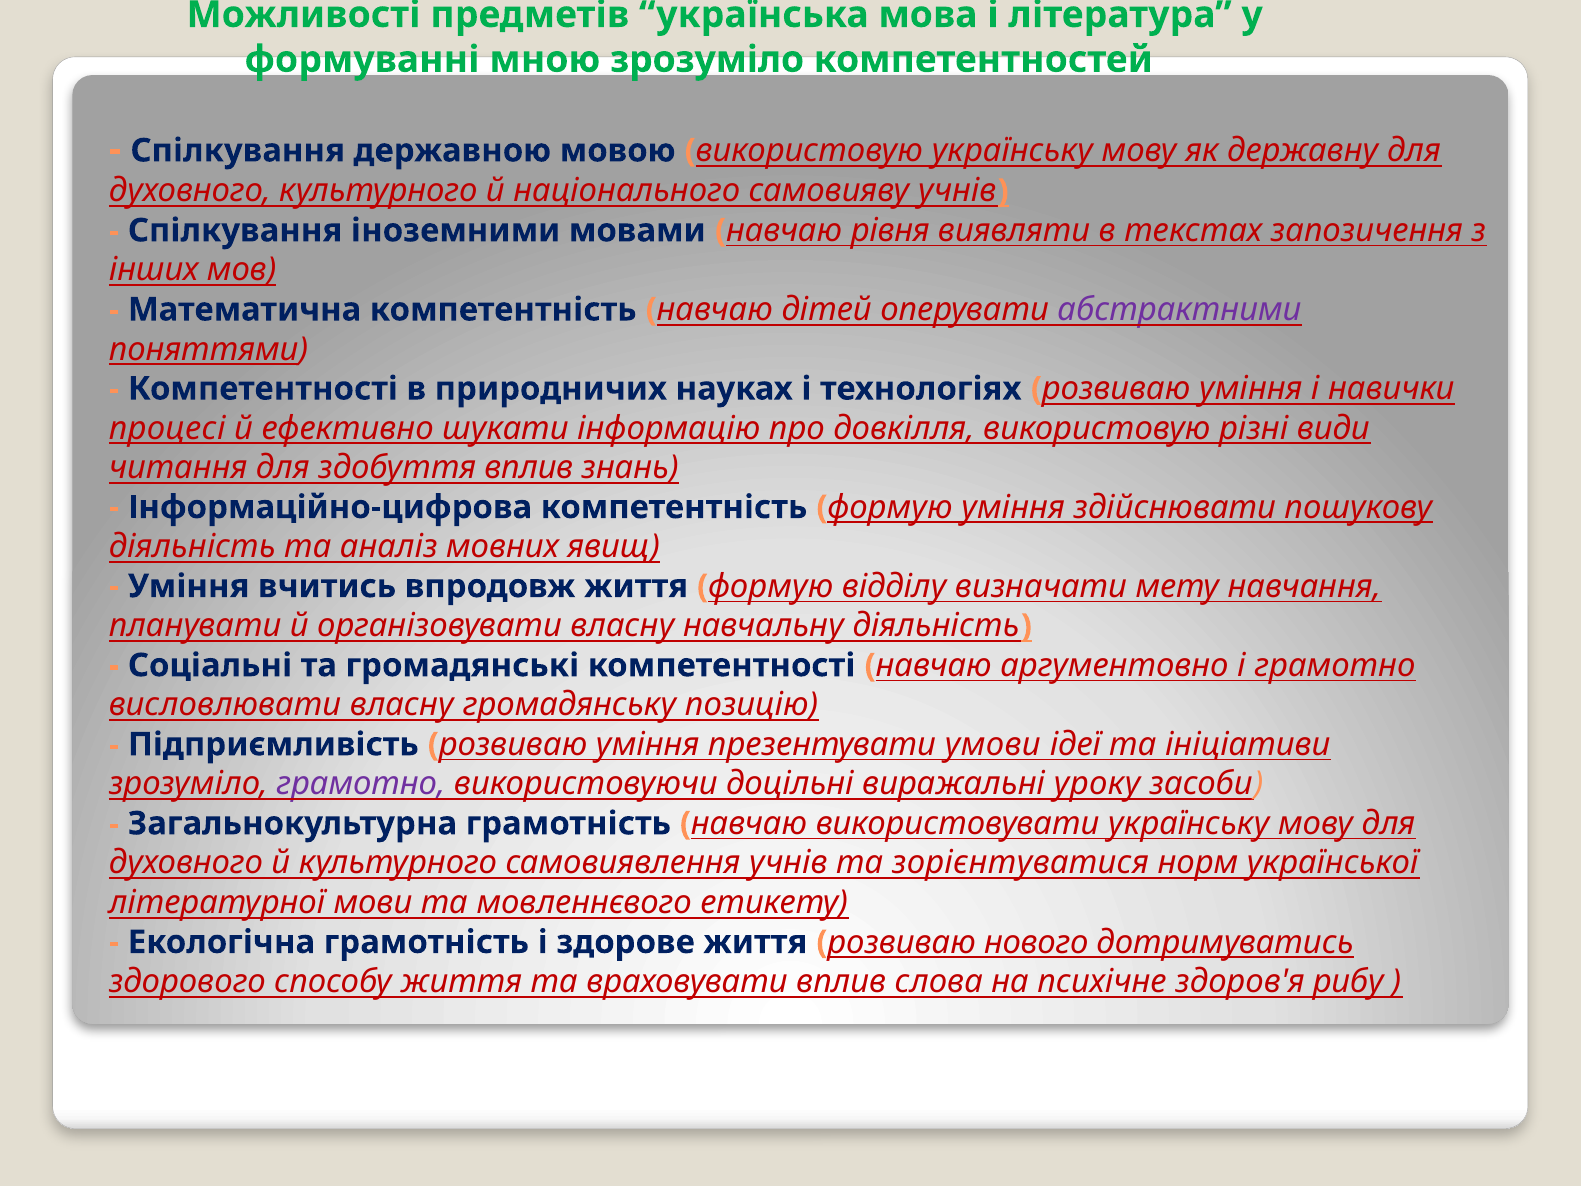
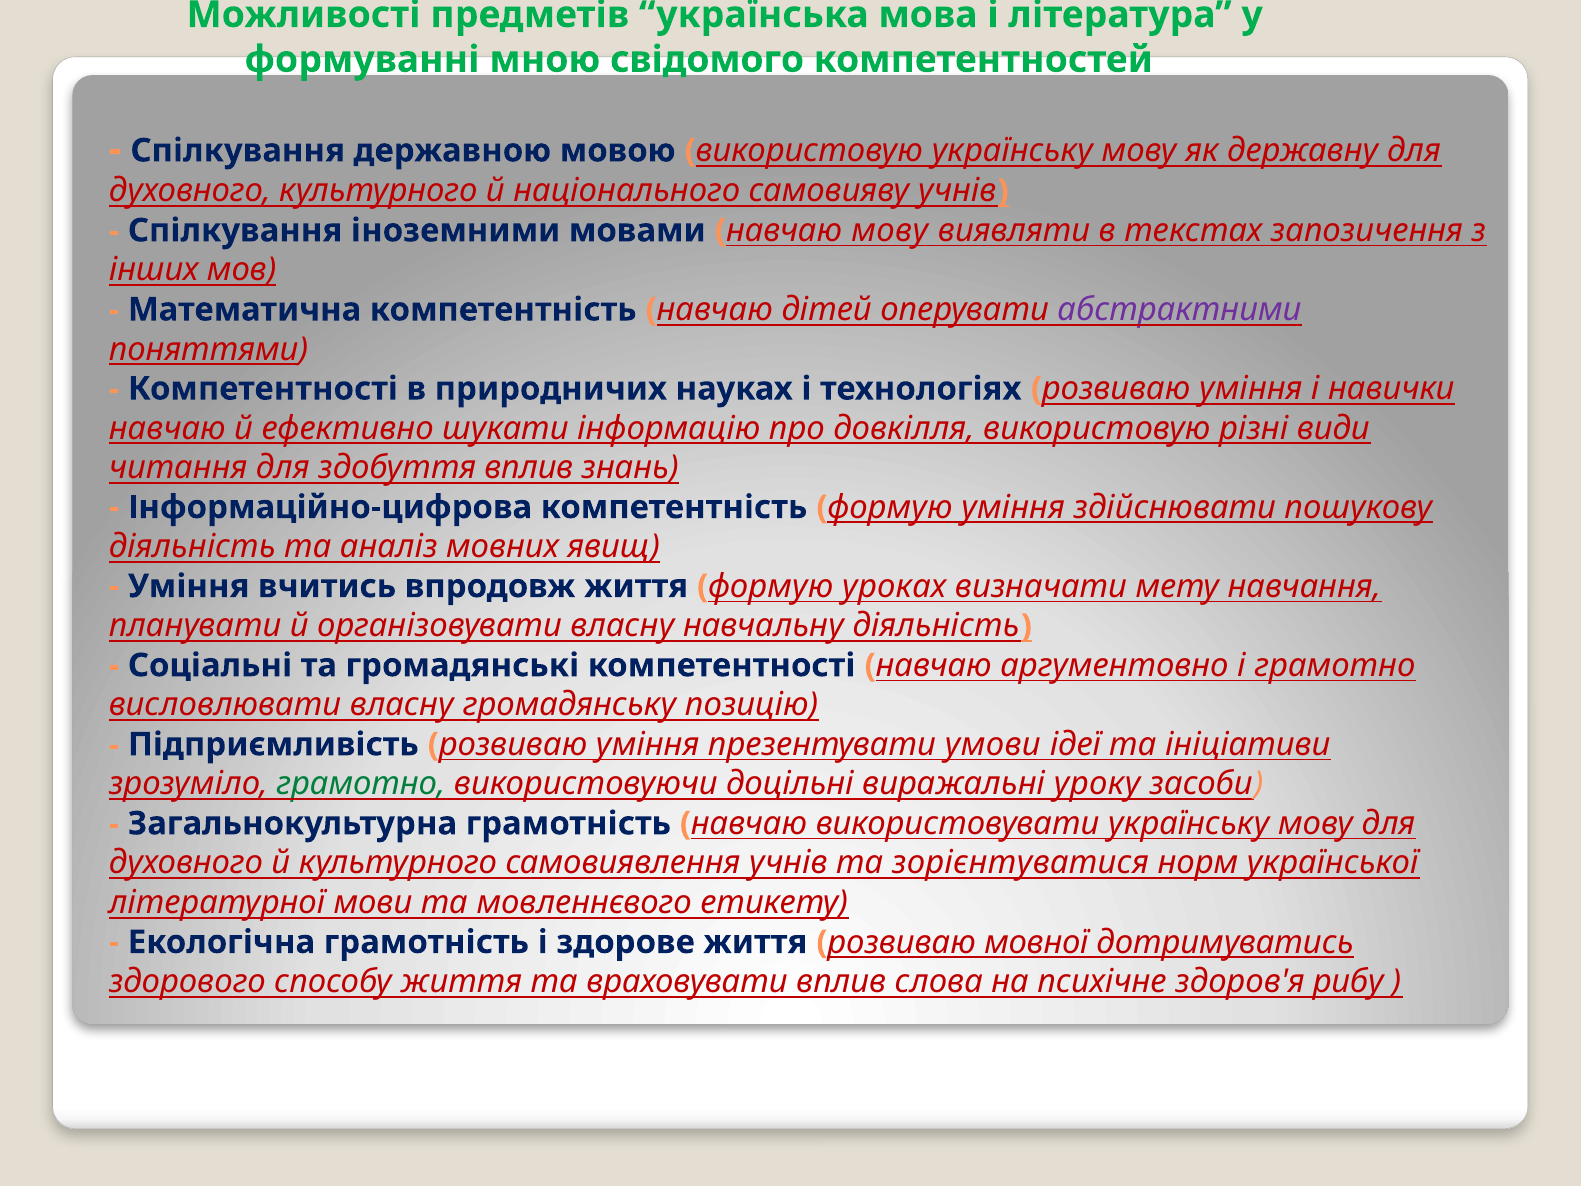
мною зрозуміло: зрозуміло -> свідомого (707, 60)
навчаю рівня: рівня -> мову (890, 231)
процесі: процесі -> навчаю (167, 428)
відділу: відділу -> уроках (894, 586)
грамотно colour: purple -> green (361, 784)
нового: нового -> мовної (1036, 942)
